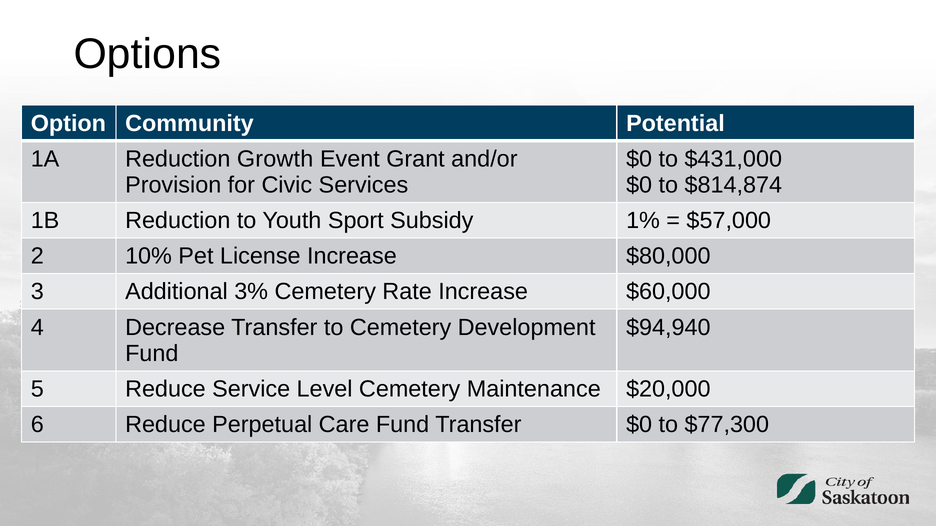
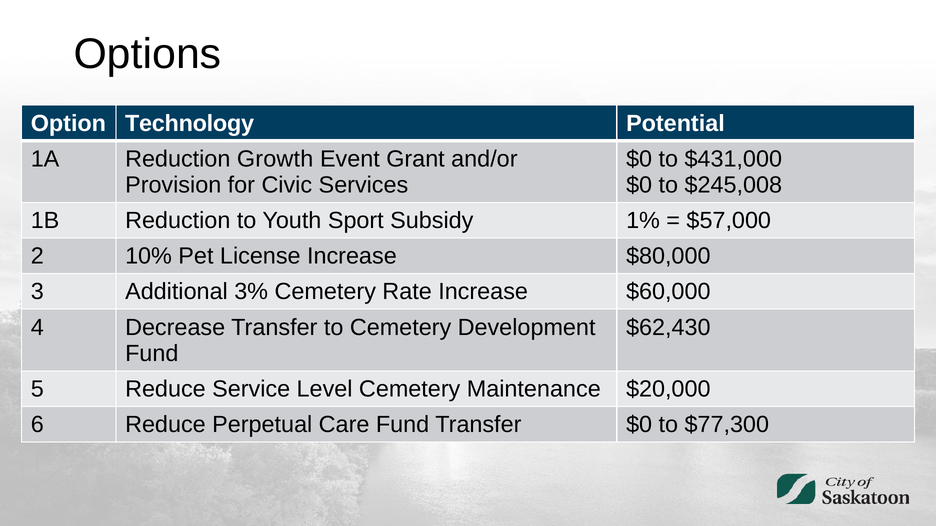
Community: Community -> Technology (190, 123)
$814,874: $814,874 -> $245,008 (733, 185)
$94,940: $94,940 -> $62,430 (668, 328)
